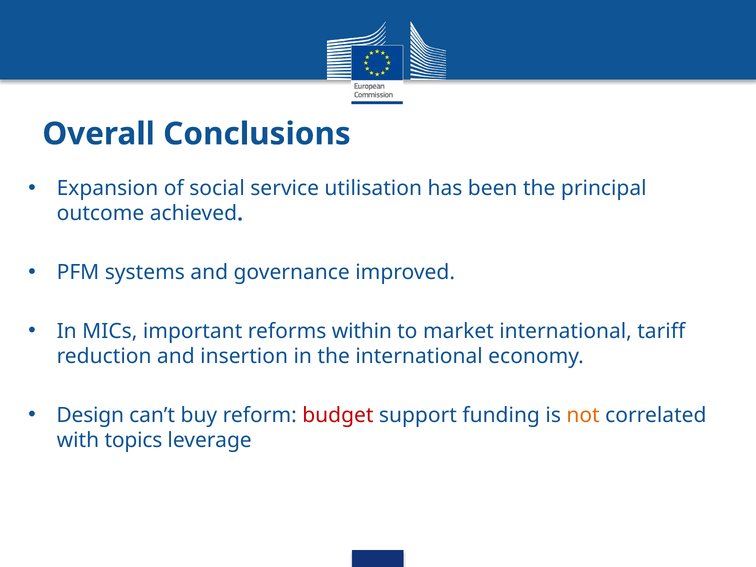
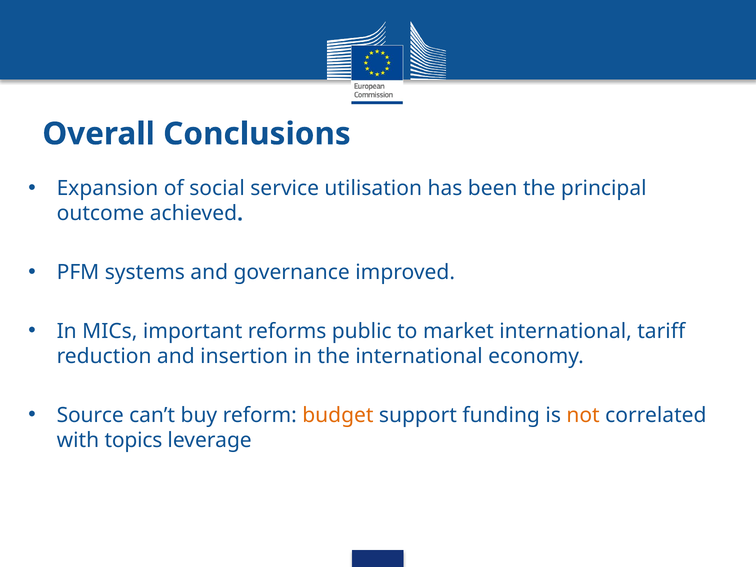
within: within -> public (362, 331)
Design: Design -> Source (90, 415)
budget colour: red -> orange (338, 415)
